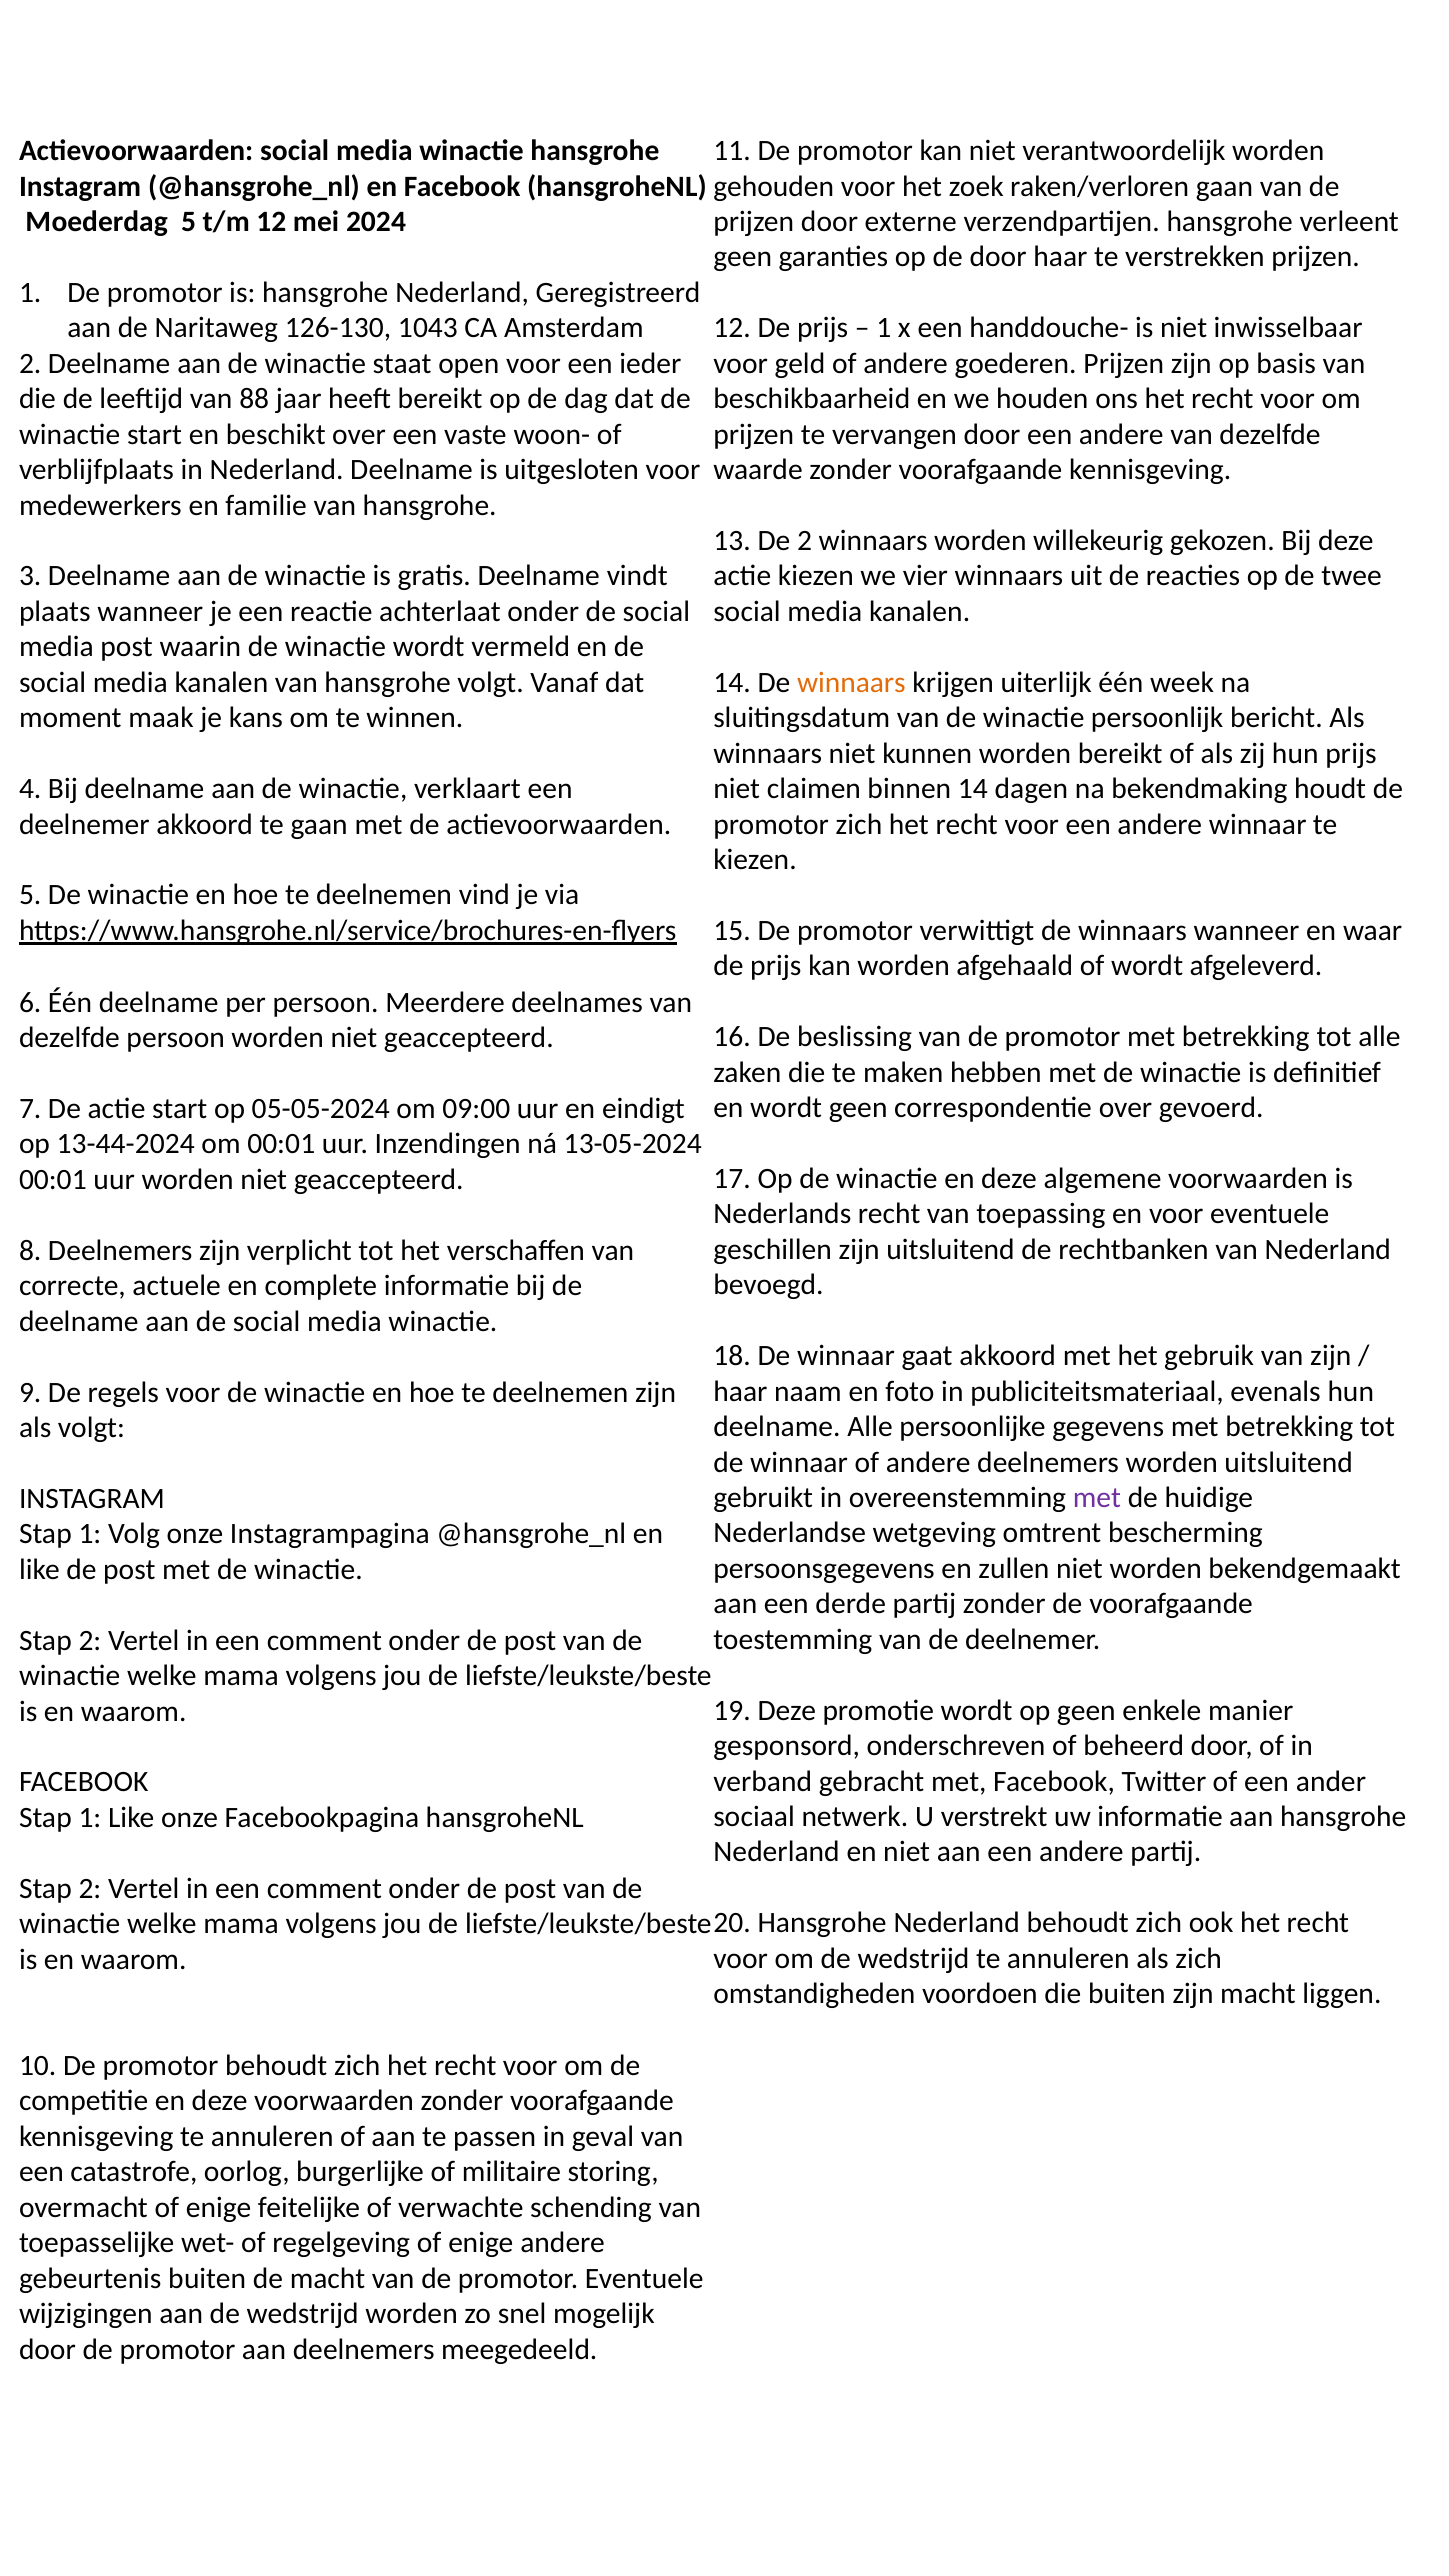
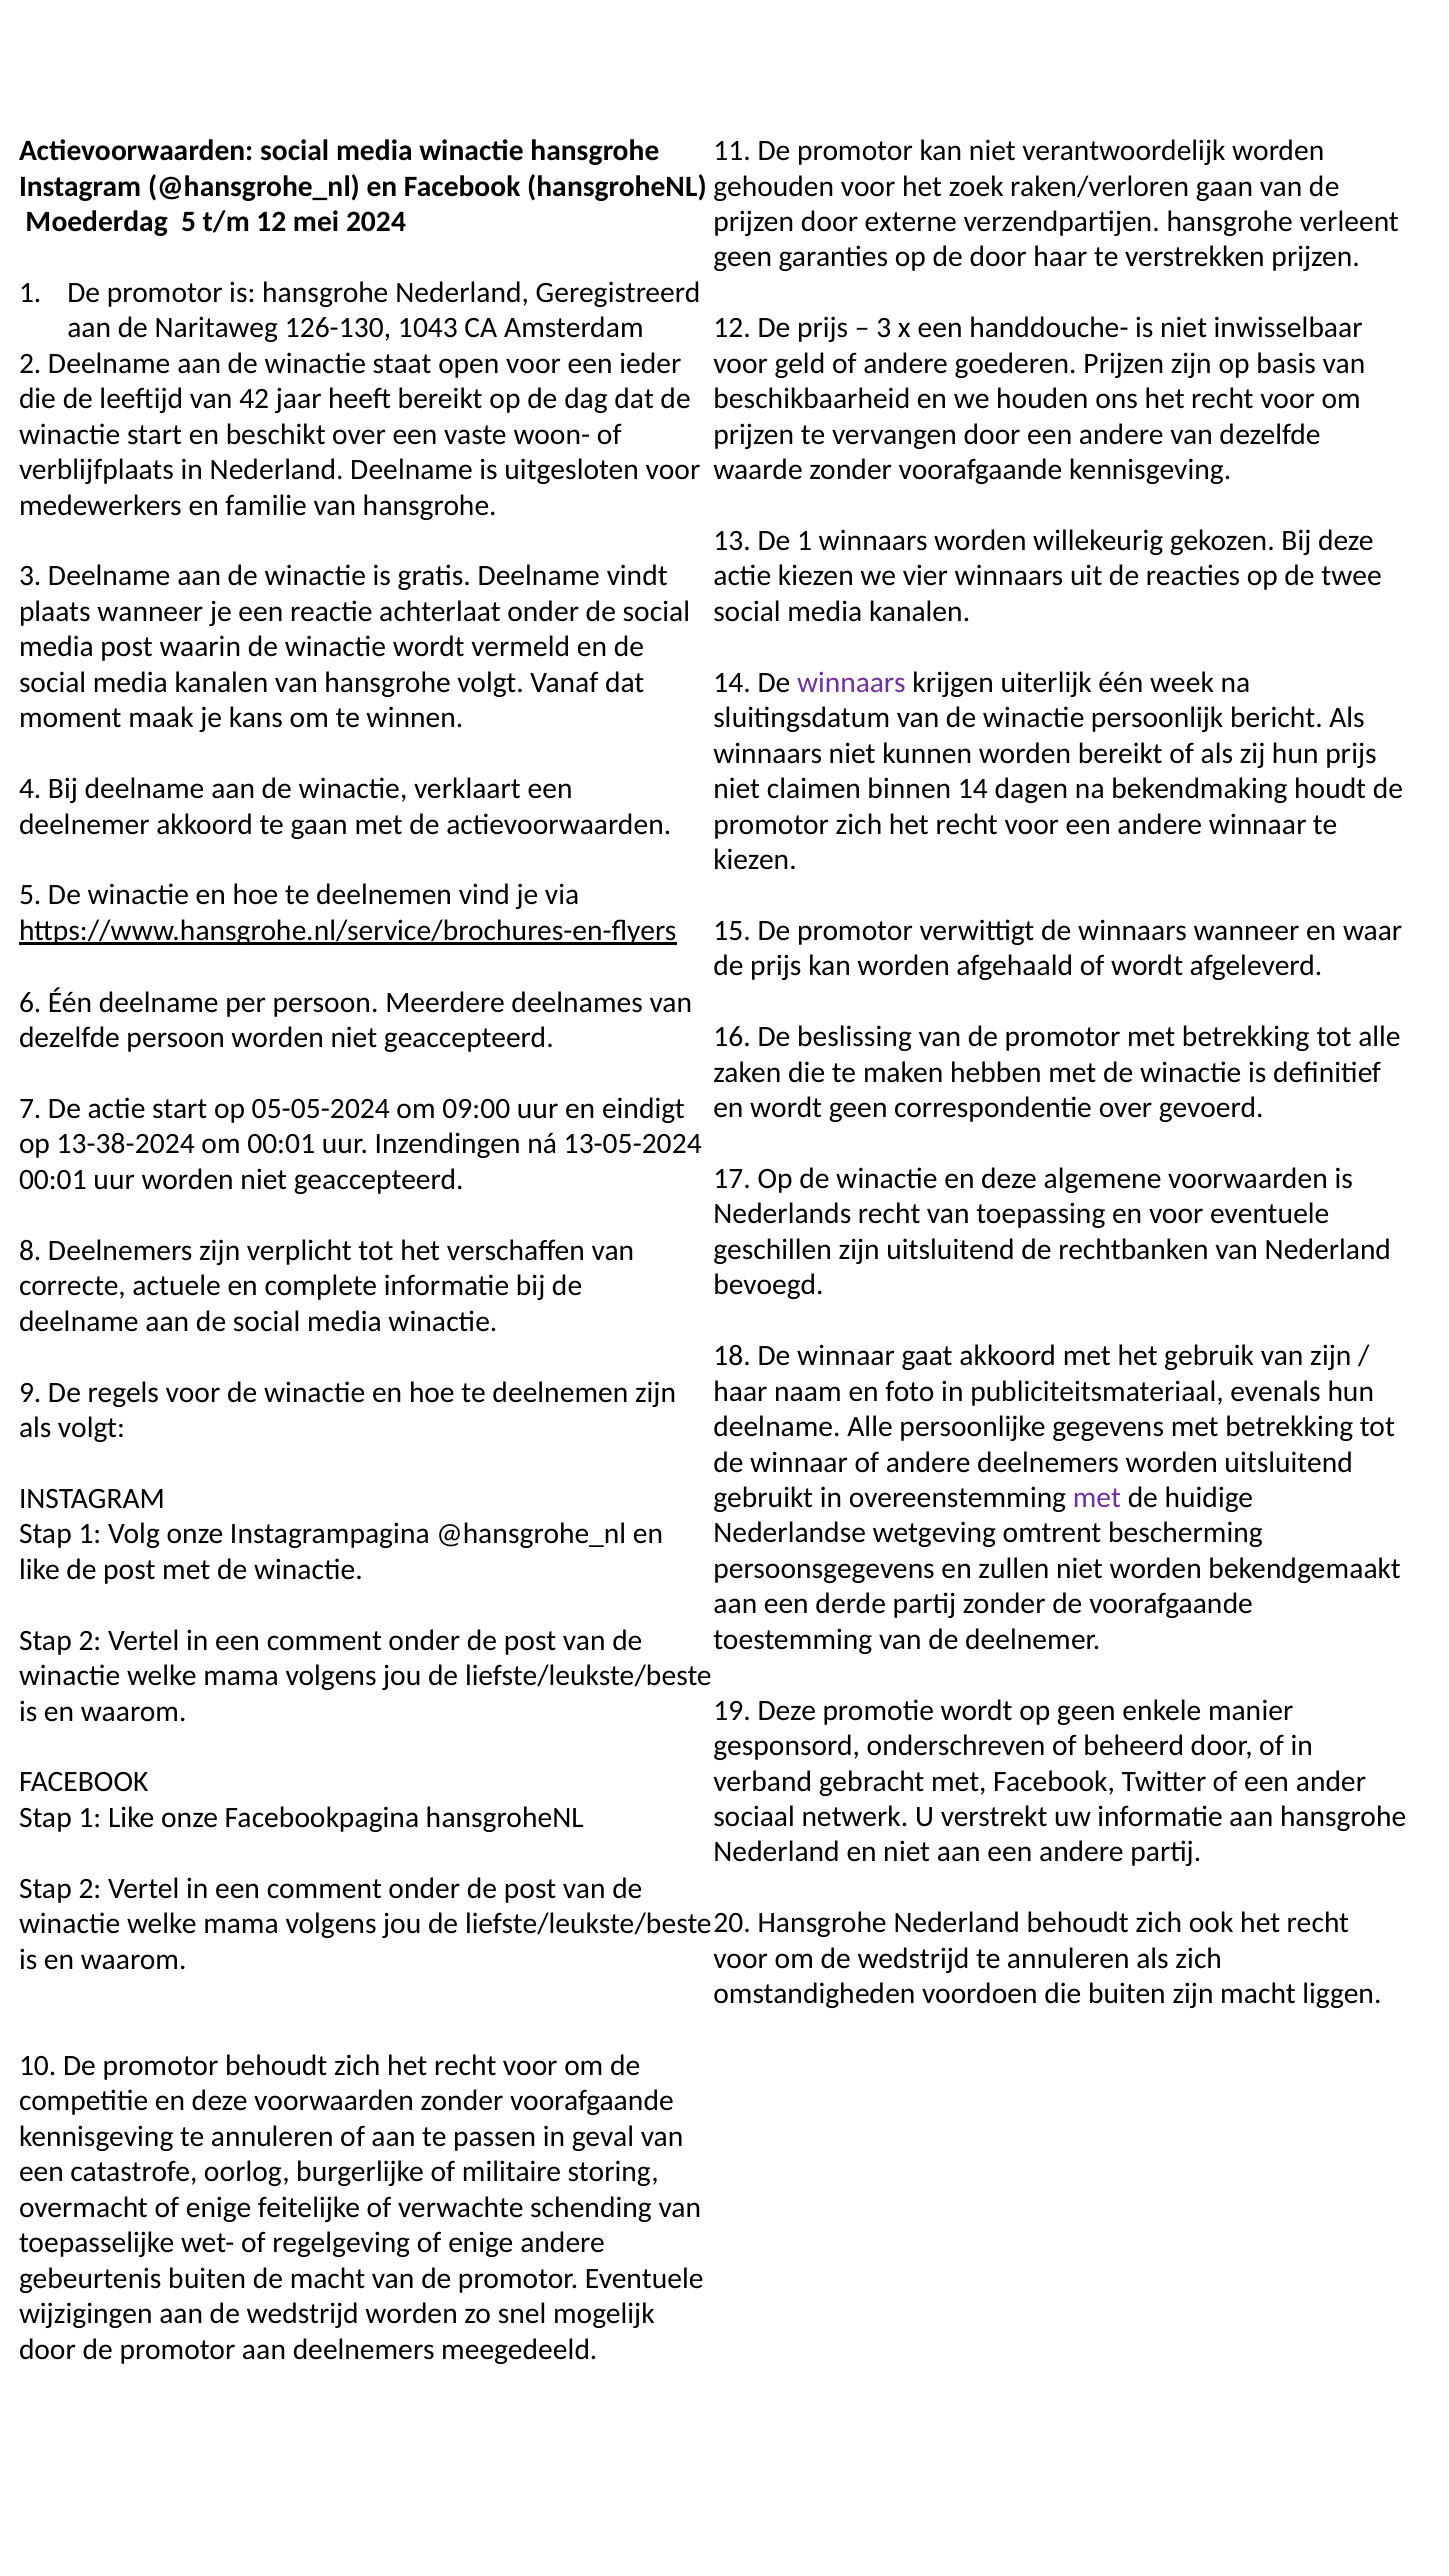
1: 1 -> 3 (884, 328)
88: 88 -> 42 (254, 399)
De 2: 2 -> 1 (805, 541)
winnaars colour: orange -> purple (851, 683)
13-44-2024: 13-44-2024 -> 13-38-2024 (126, 1144)
